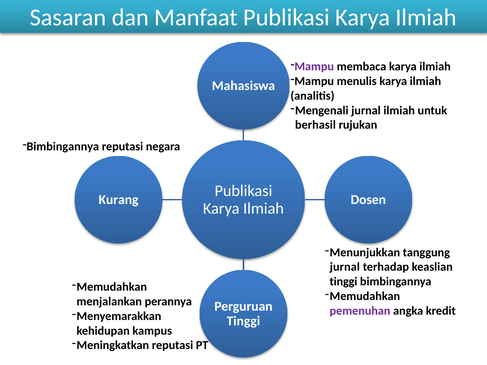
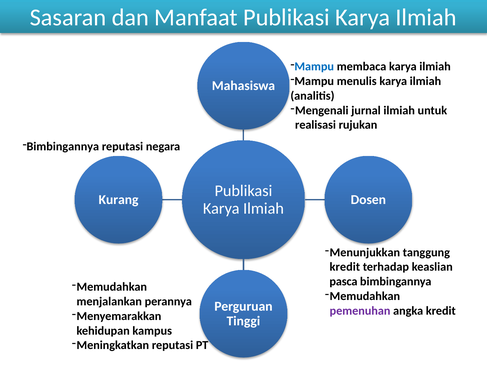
Mampu colour: purple -> blue (314, 67)
berhasil: berhasil -> realisasi (315, 125)
jurnal: jurnal -> kredit (345, 267)
tinggi: tinggi -> pasca (343, 282)
